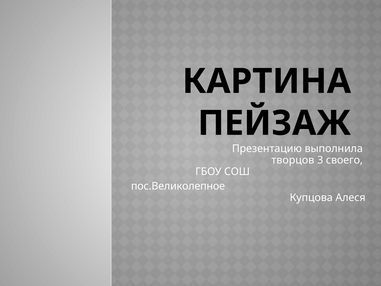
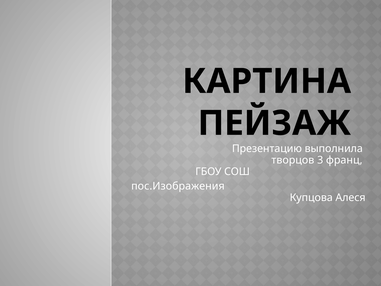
своего: своего -> франц (344, 160)
пос.Великолепное: пос.Великолепное -> пос.Изображения (178, 186)
